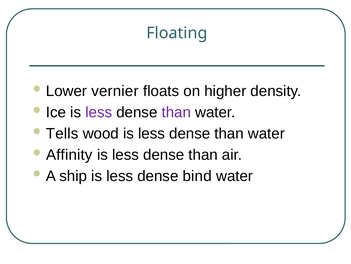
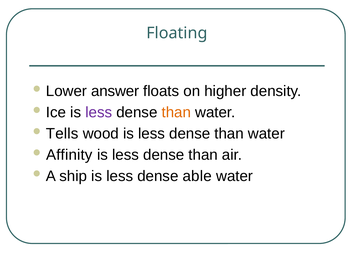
vernier: vernier -> answer (115, 91)
than colour: purple -> orange (176, 112)
bind: bind -> able (197, 176)
